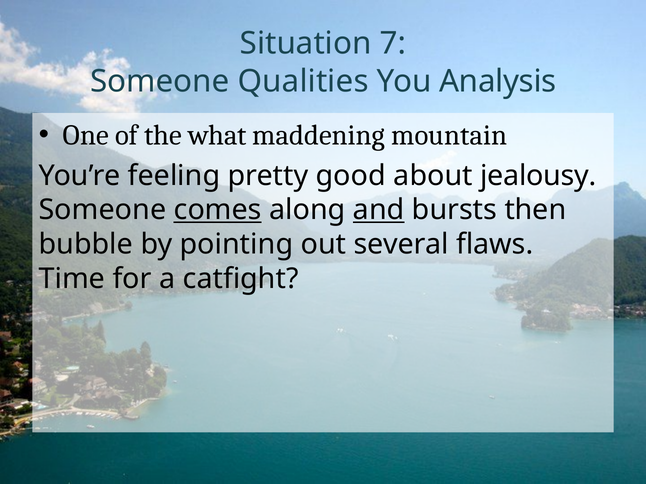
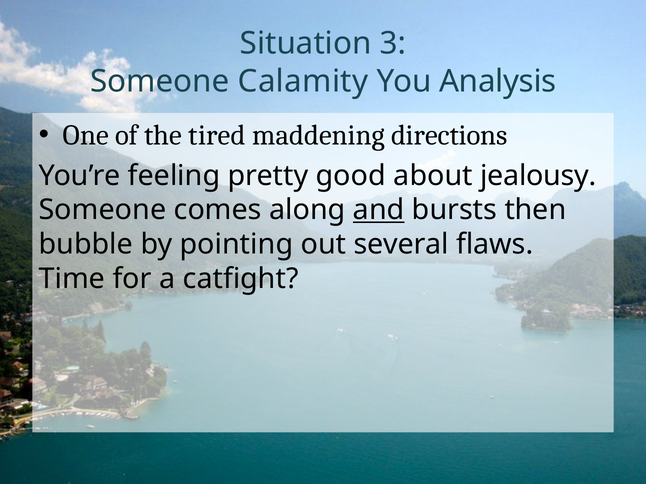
7: 7 -> 3 (393, 44)
Qualities: Qualities -> Calamity (303, 81)
what: what -> tired (217, 136)
mountain: mountain -> directions (449, 136)
comes underline: present -> none (218, 210)
